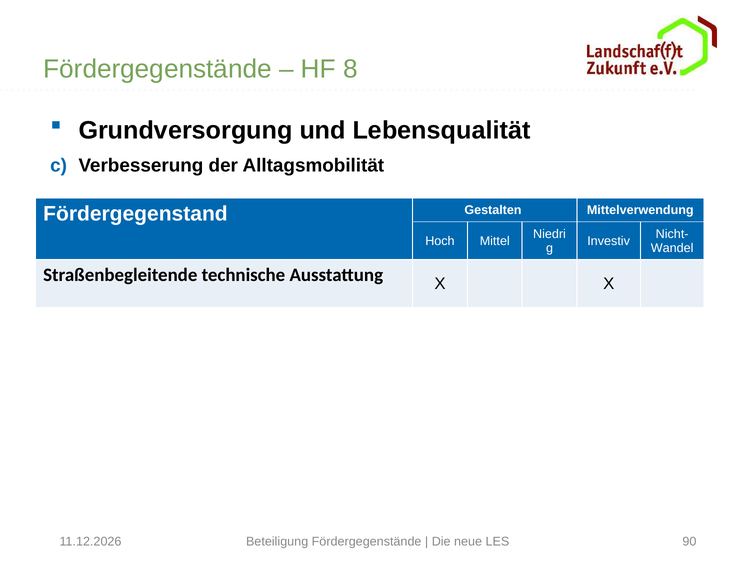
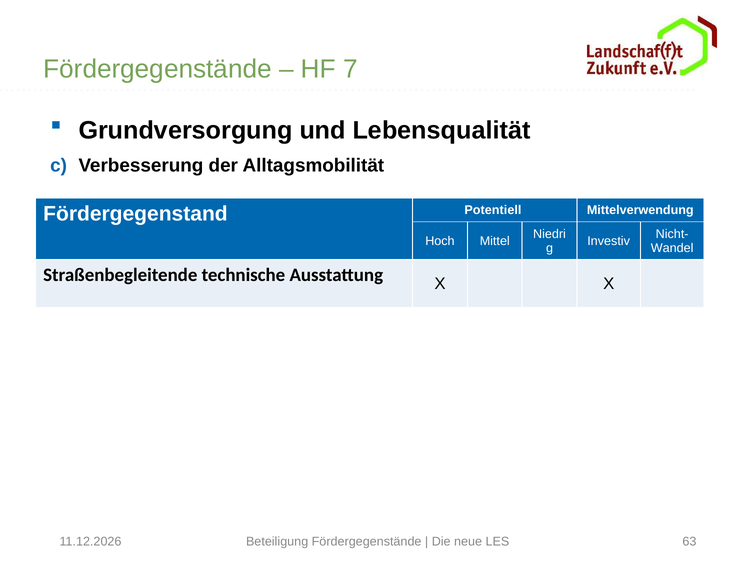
8: 8 -> 7 (350, 69)
Gestalten: Gestalten -> Potentiell (493, 210)
90: 90 -> 63 (689, 541)
